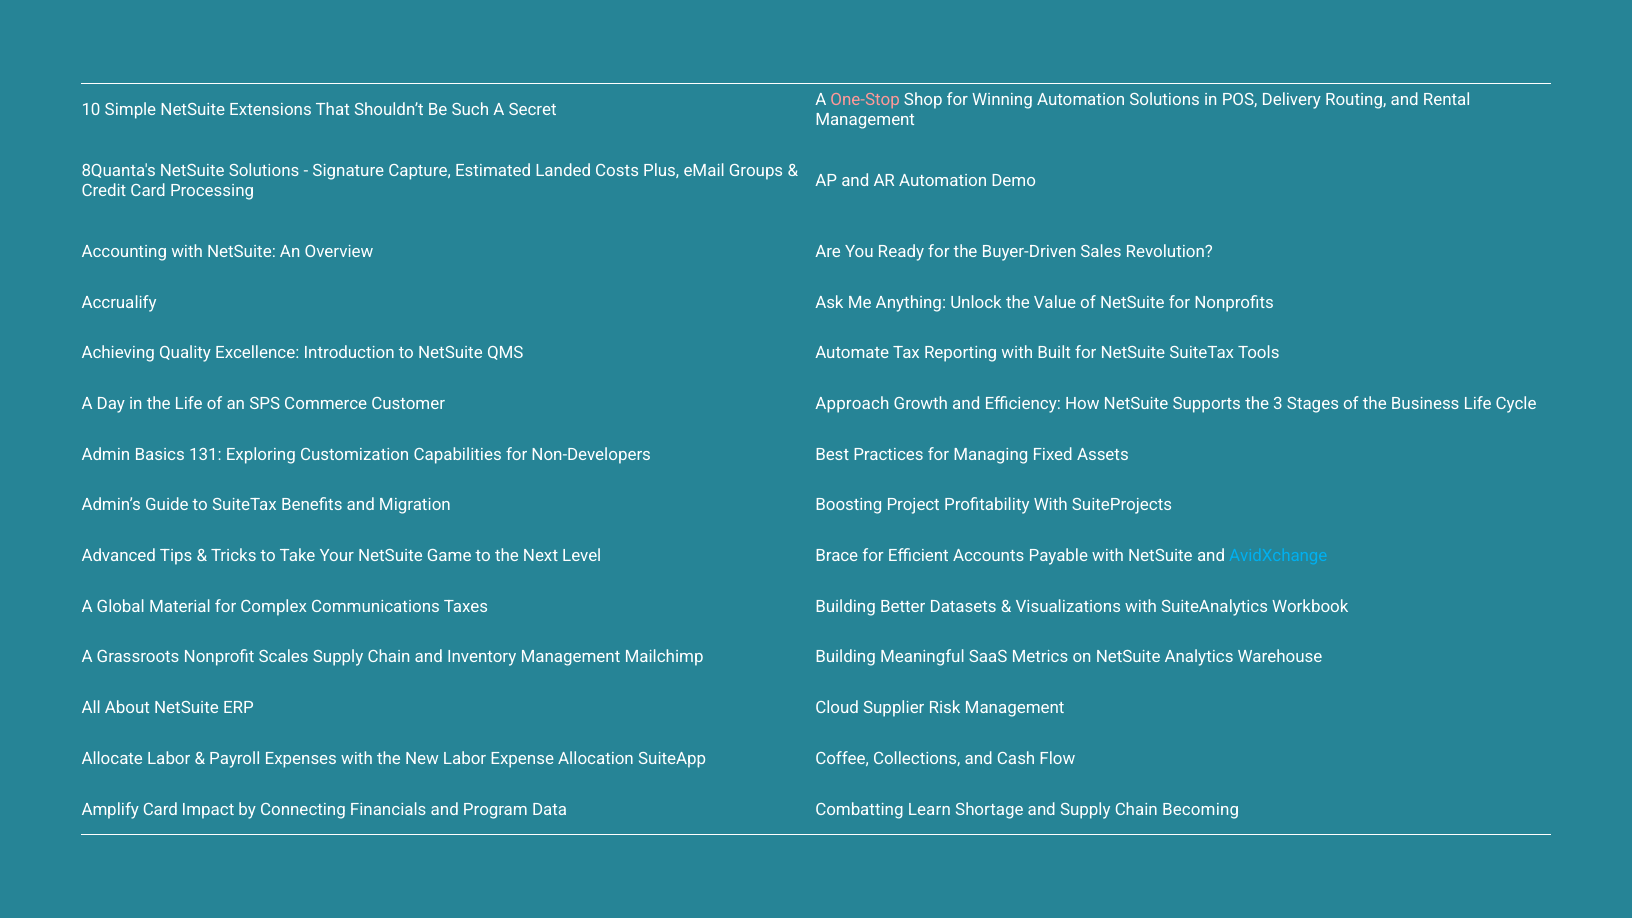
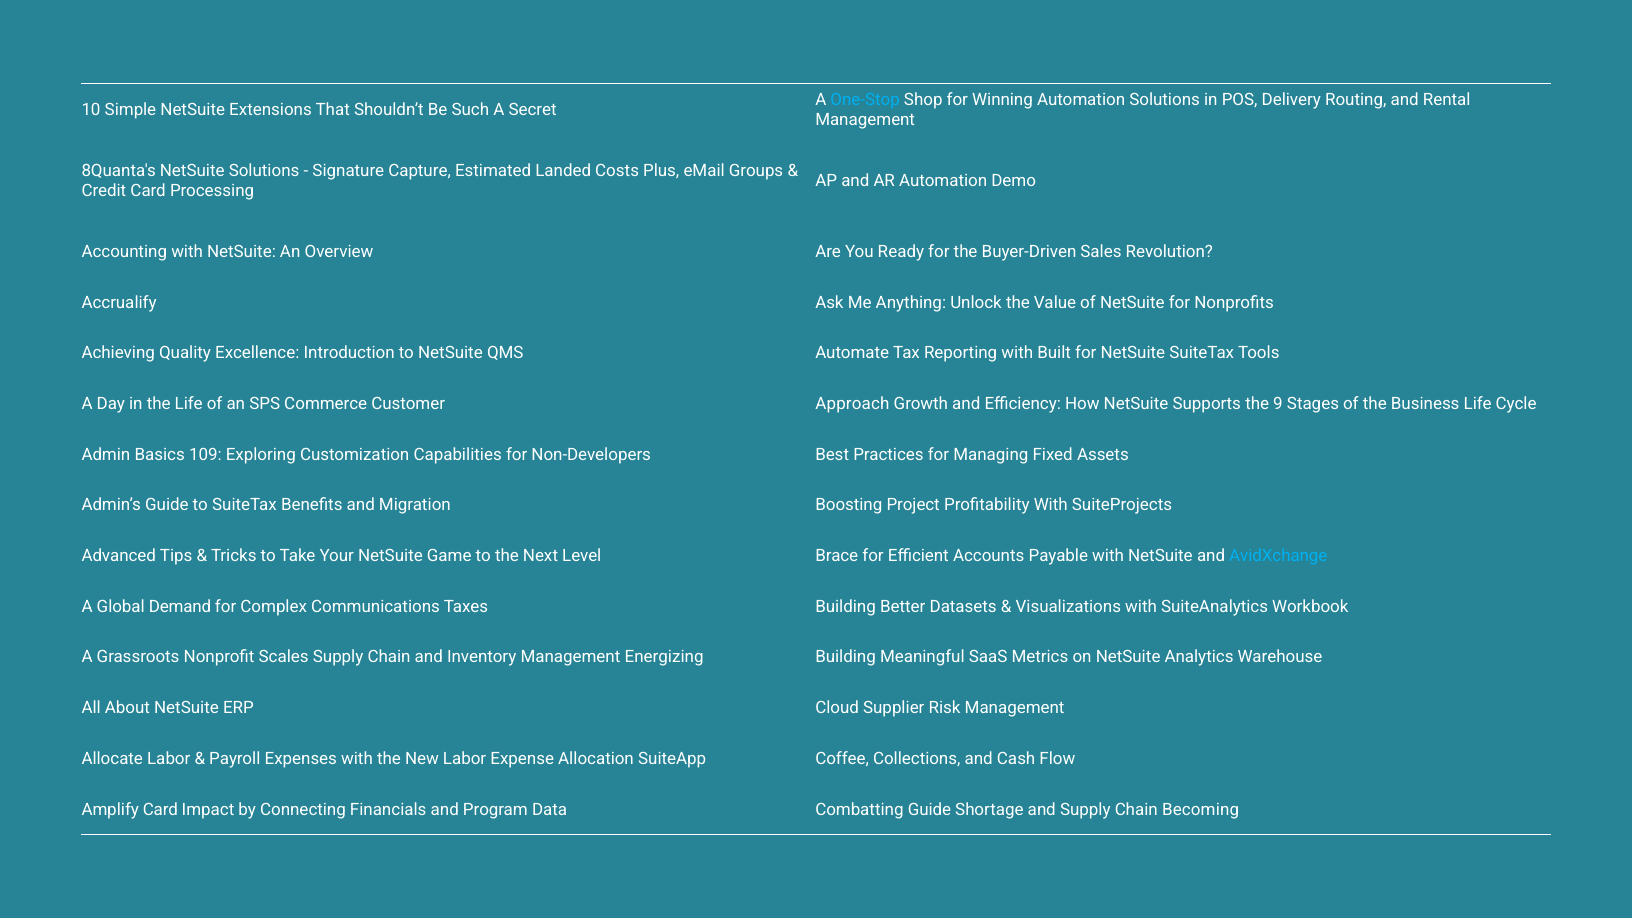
One-Stop colour: pink -> light blue (865, 100)
3: 3 -> 9 (1278, 404)
131: 131 -> 109 (205, 455)
Material: Material -> Demand (180, 607)
Mailchimp: Mailchimp -> Energizing (664, 657)
Combatting Learn: Learn -> Guide (929, 809)
